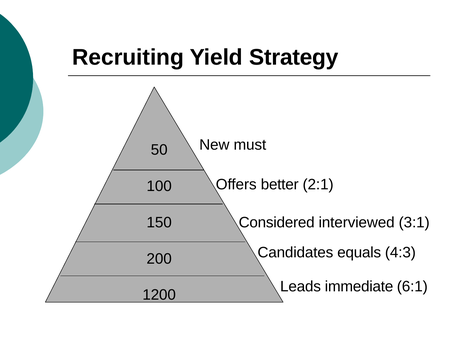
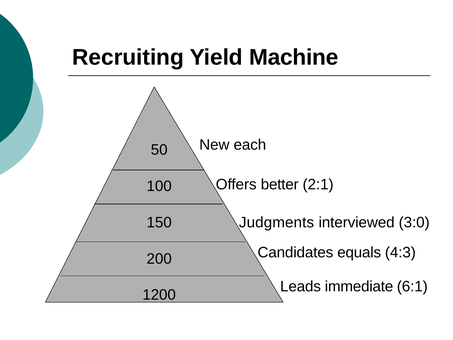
Strategy: Strategy -> Machine (294, 57)
must: must -> each (250, 145)
Considered: Considered -> Judgments (277, 222)
3:1: 3:1 -> 3:0 (414, 222)
